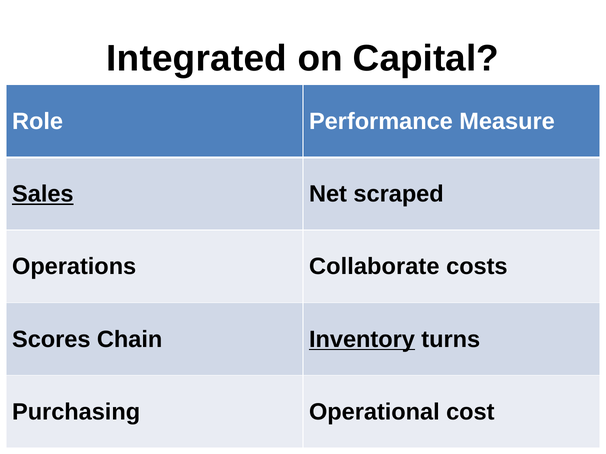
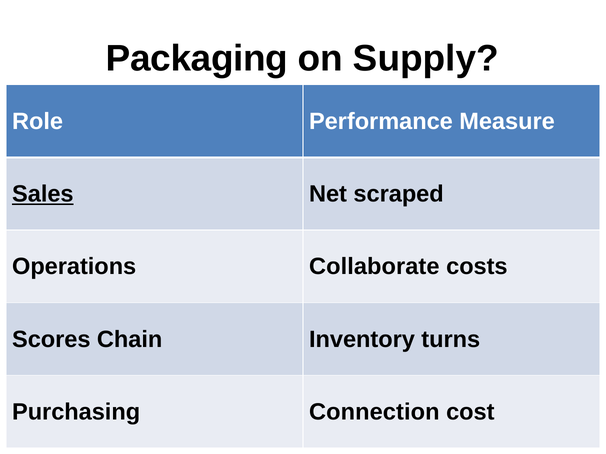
Integrated: Integrated -> Packaging (197, 59)
Capital: Capital -> Supply (426, 59)
Inventory underline: present -> none (362, 340)
Operational: Operational -> Connection (374, 412)
